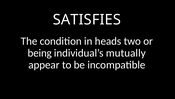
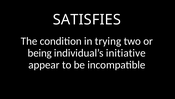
heads: heads -> trying (108, 41)
mutually: mutually -> initiative (126, 53)
